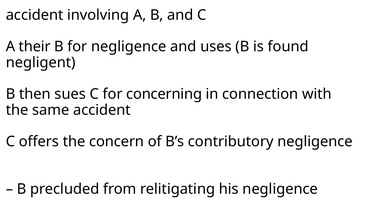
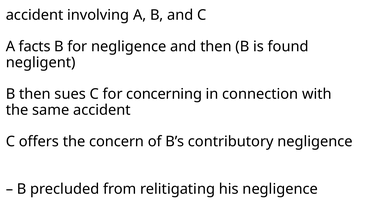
their: their -> facts (35, 47)
and uses: uses -> then (216, 47)
